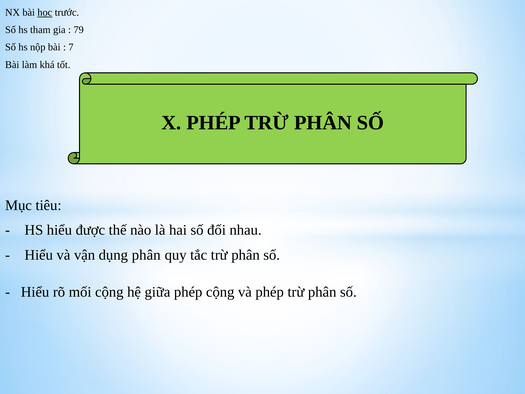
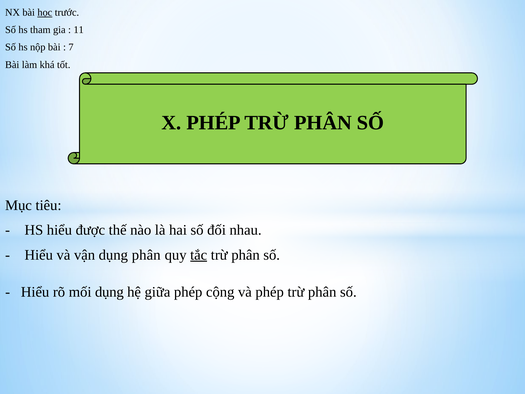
79: 79 -> 11 (79, 30)
tắc underline: none -> present (199, 255)
mối cộng: cộng -> dụng (109, 292)
